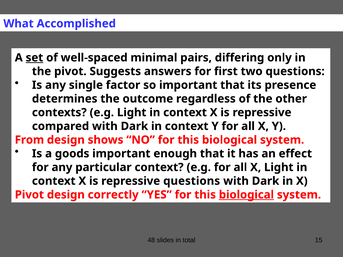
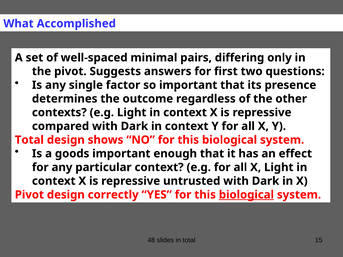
set underline: present -> none (34, 58)
From: From -> Total (29, 140)
repressive questions: questions -> untrusted (192, 181)
